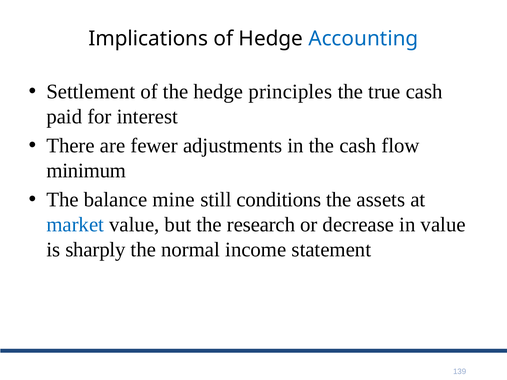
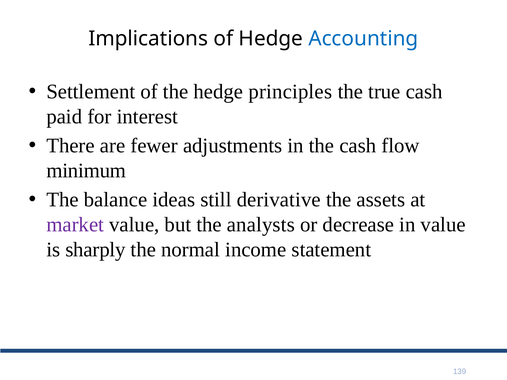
mine: mine -> ideas (174, 200)
conditions: conditions -> derivative (279, 200)
market colour: blue -> purple (75, 225)
research: research -> analysts (261, 225)
